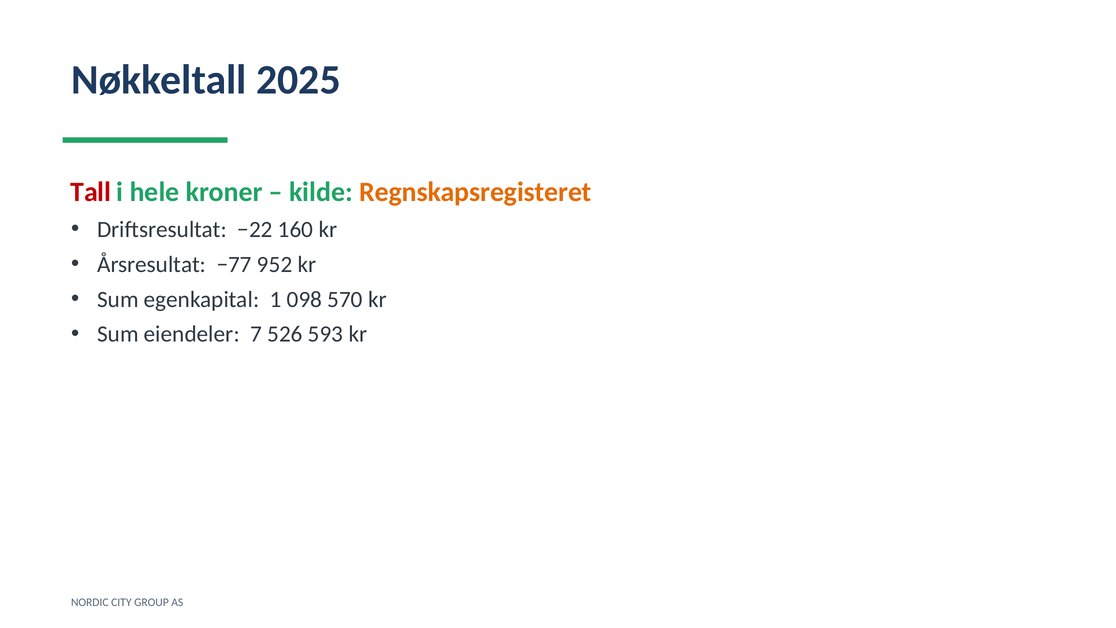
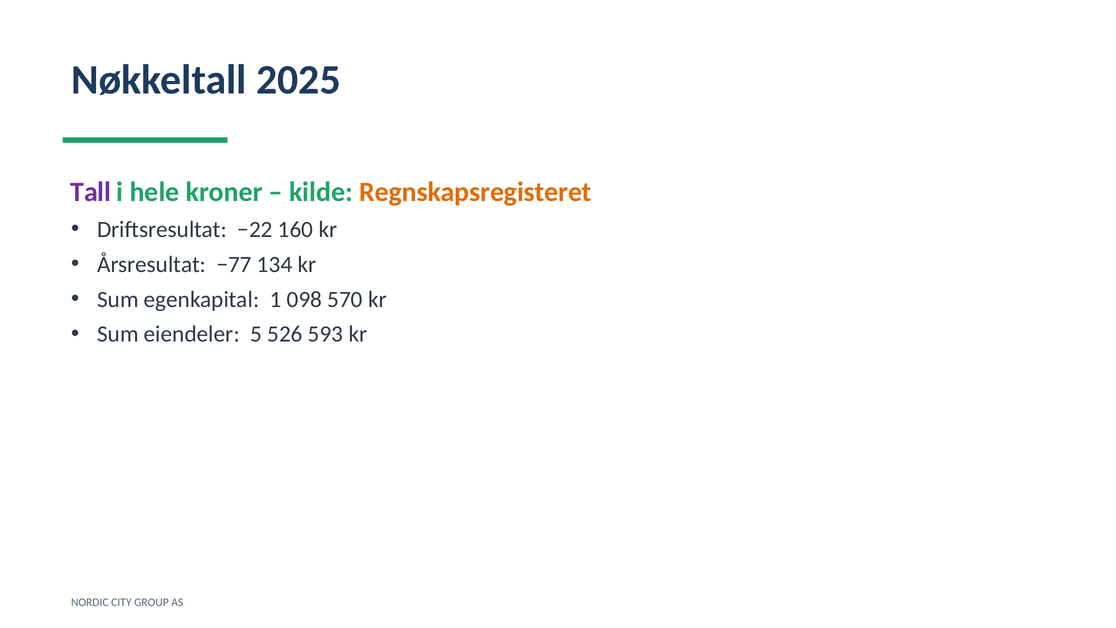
Tall colour: red -> purple (91, 192)
952: 952 -> 134 (275, 264)
7: 7 -> 5 (256, 334)
